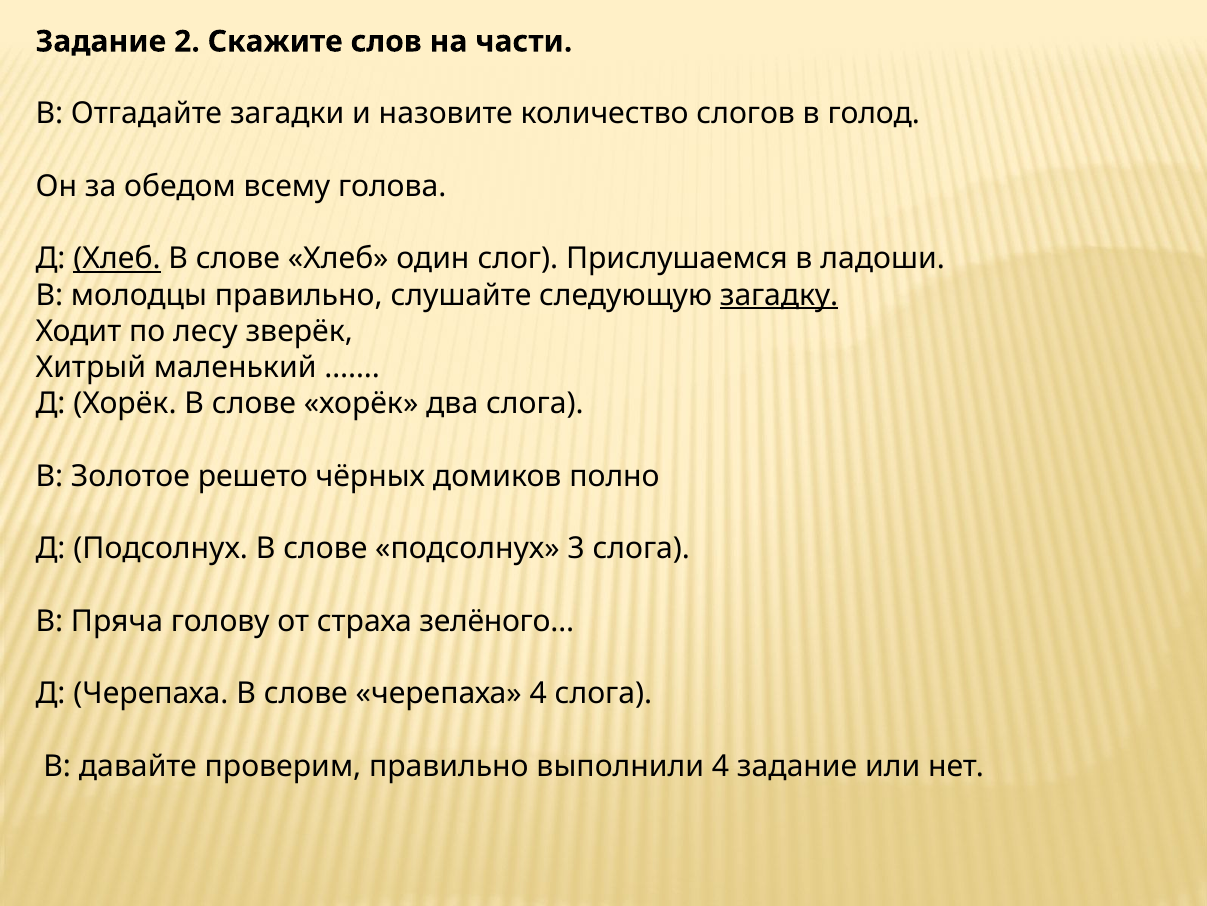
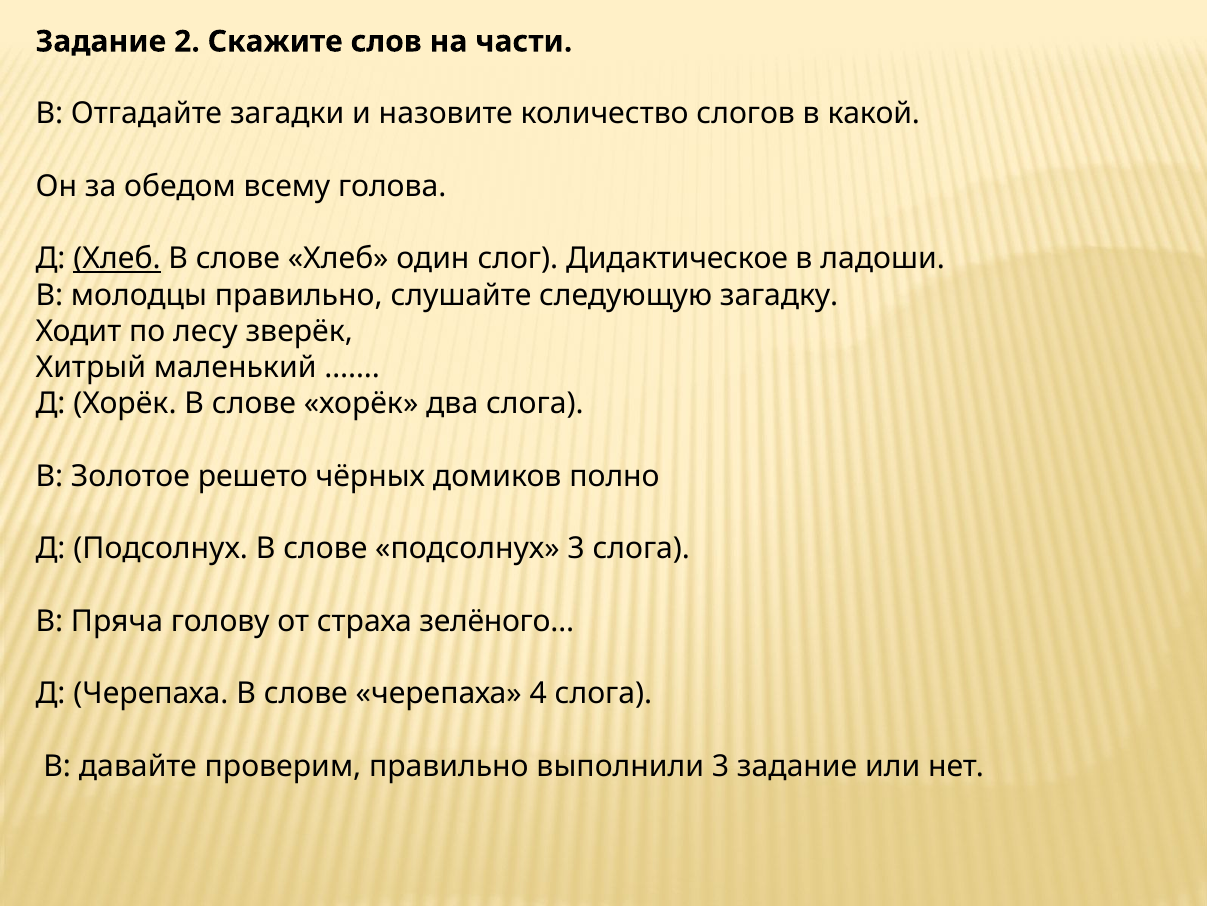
голод: голод -> какой (874, 114)
Прислушаемся: Прислушаемся -> Дидактическое (677, 259)
загадку underline: present -> none (779, 295)
выполнили 4: 4 -> 3 (720, 766)
